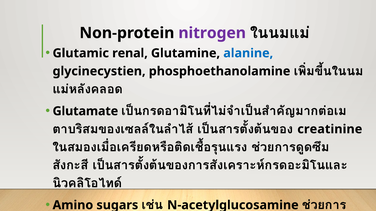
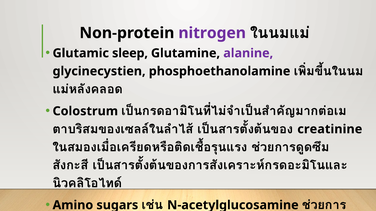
renal: renal -> sleep (130, 53)
alanine colour: blue -> purple (248, 53)
Glutamate: Glutamate -> Colostrum (85, 111)
